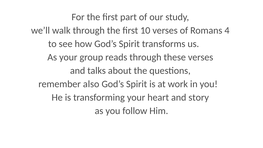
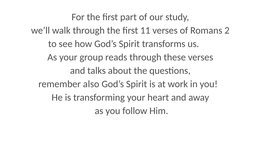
10: 10 -> 11 (145, 30)
4: 4 -> 2 (227, 30)
story: story -> away (199, 97)
